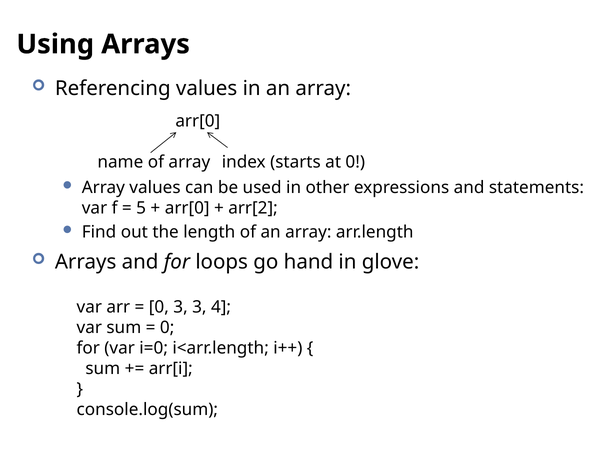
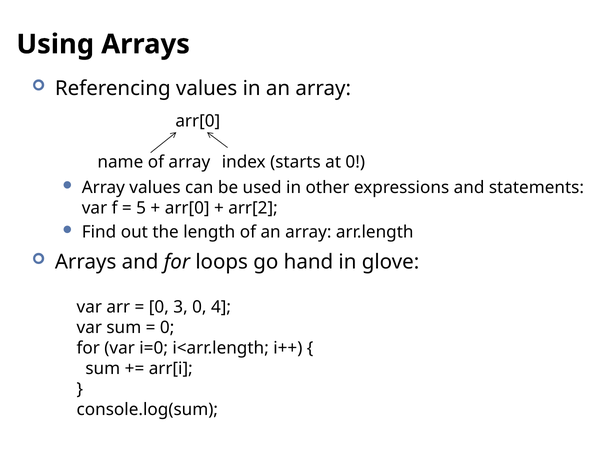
3 3: 3 -> 0 (199, 307)
